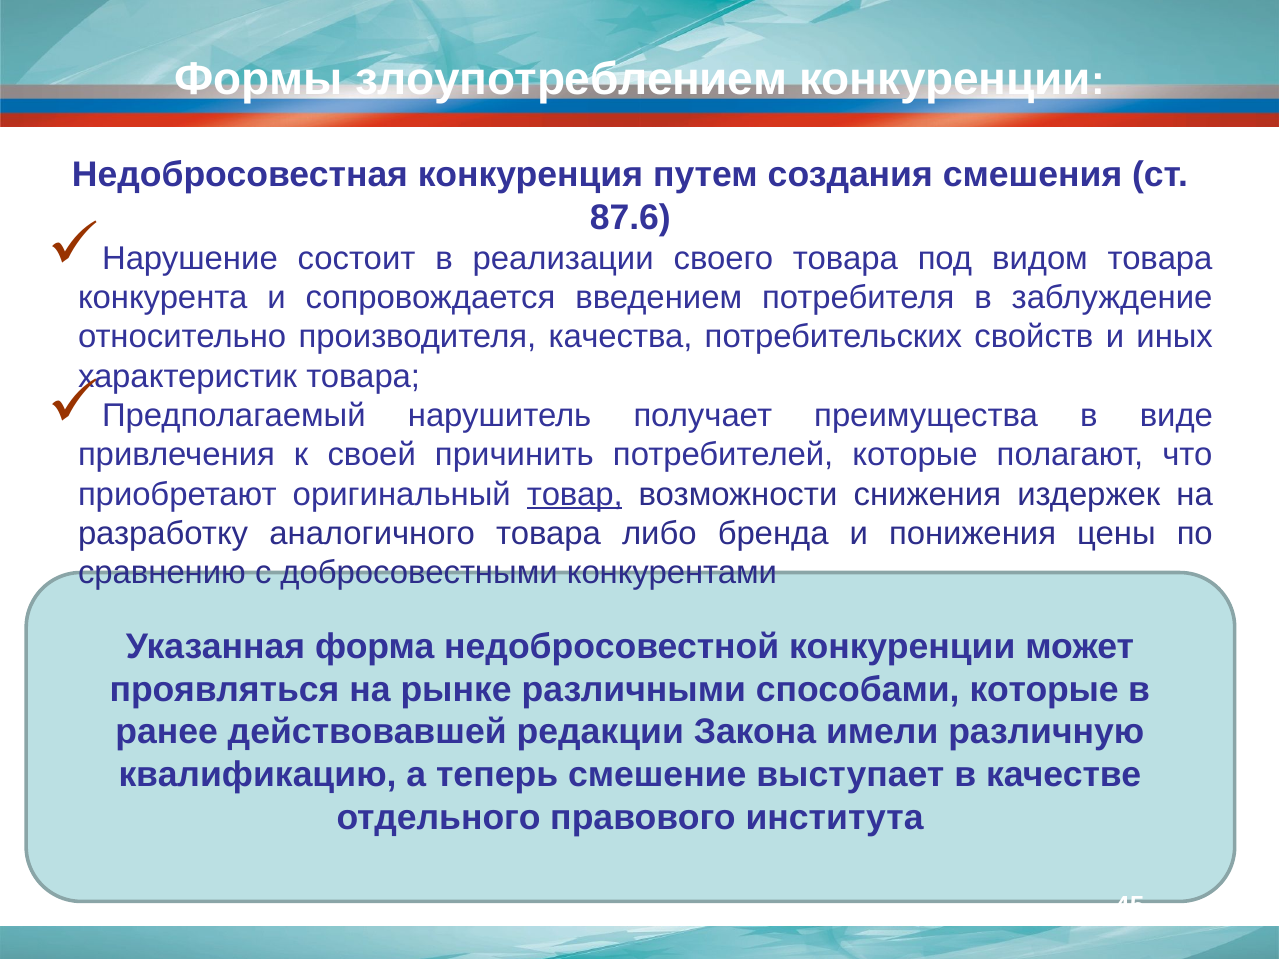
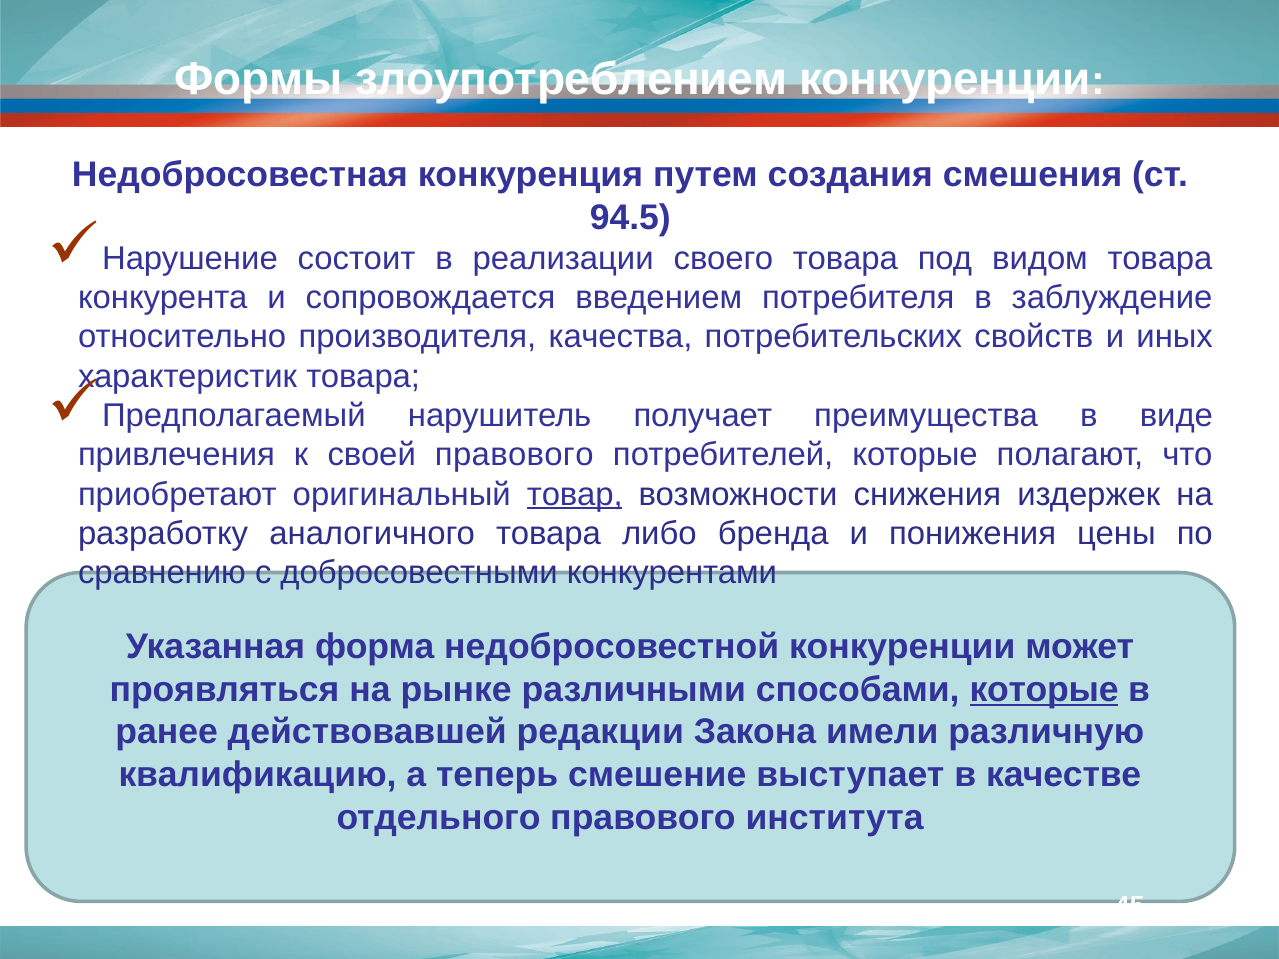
87.6: 87.6 -> 94.5 (630, 218)
своей причинить: причинить -> правового (514, 455)
которые underline: none -> present (1044, 690)
